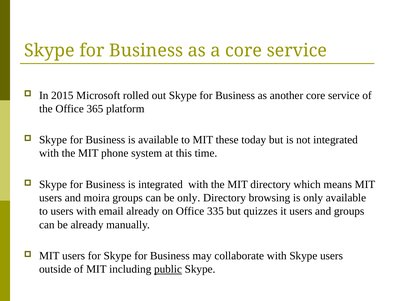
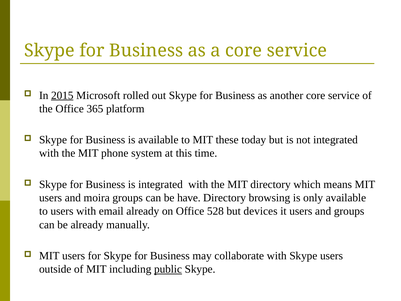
2015 underline: none -> present (62, 95)
be only: only -> have (189, 198)
335: 335 -> 528 (215, 211)
quizzes: quizzes -> devices (261, 211)
